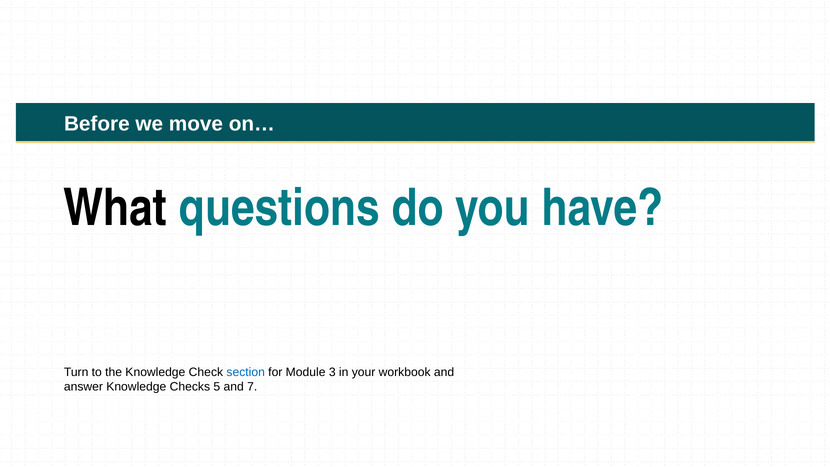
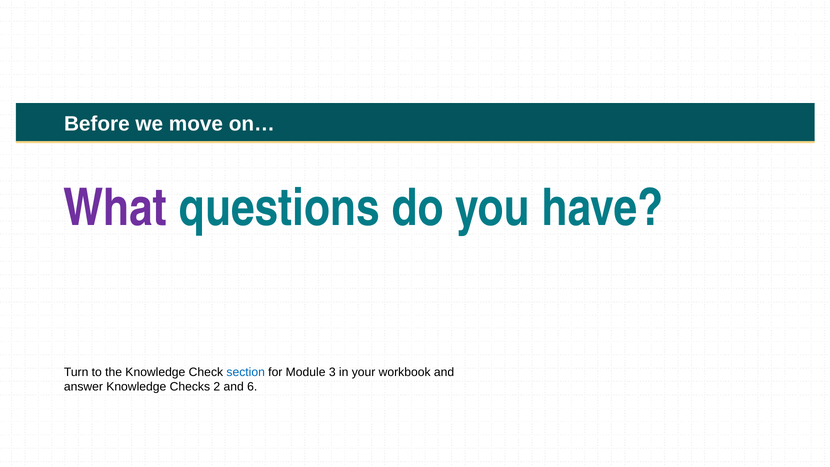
What colour: black -> purple (115, 208)
5: 5 -> 2 (217, 387)
7: 7 -> 6 (252, 387)
